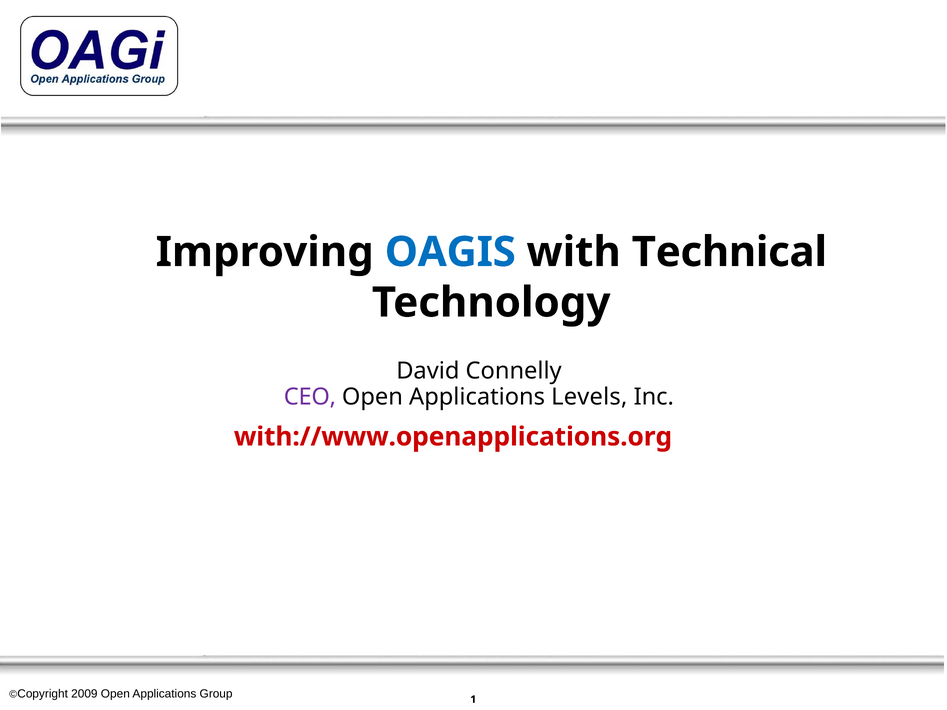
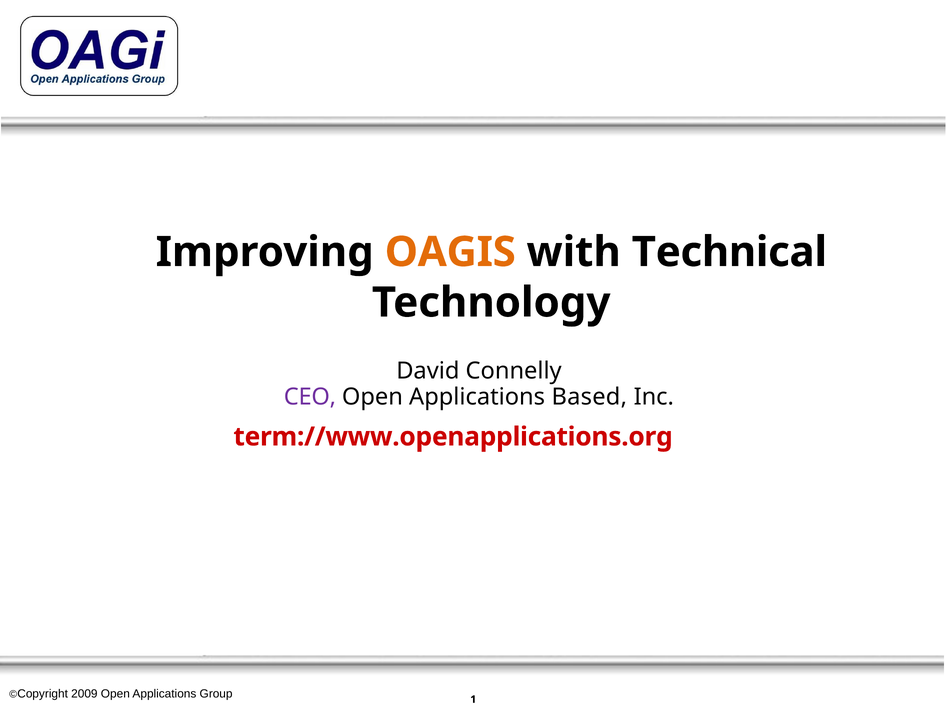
OAGIS colour: blue -> orange (450, 252)
Levels: Levels -> Based (589, 397)
with://www.openapplications.org: with://www.openapplications.org -> term://www.openapplications.org (453, 437)
